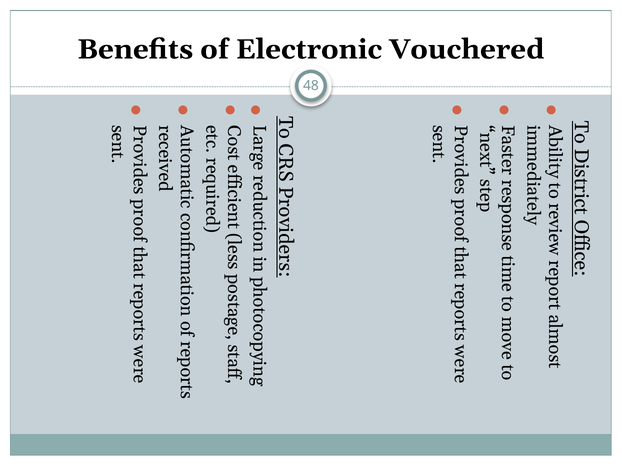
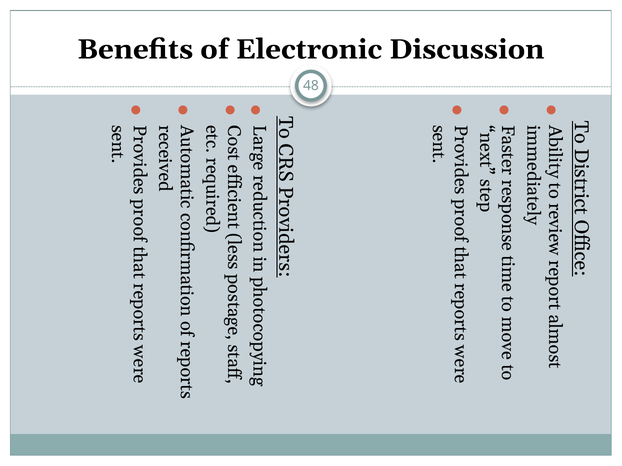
Vouchered: Vouchered -> Discussion (467, 49)
